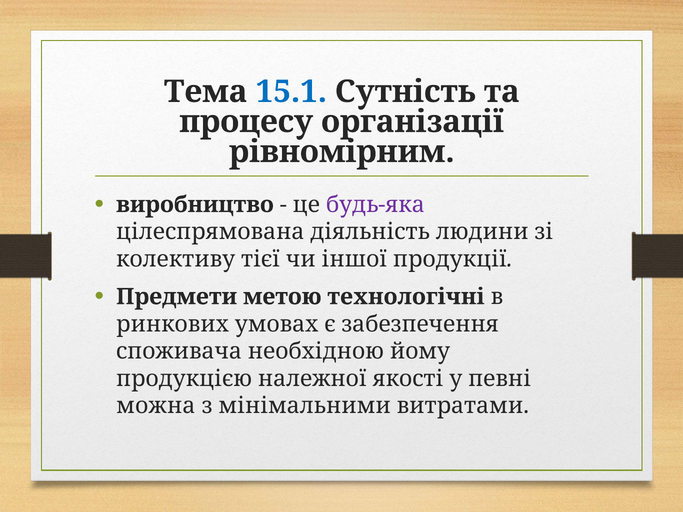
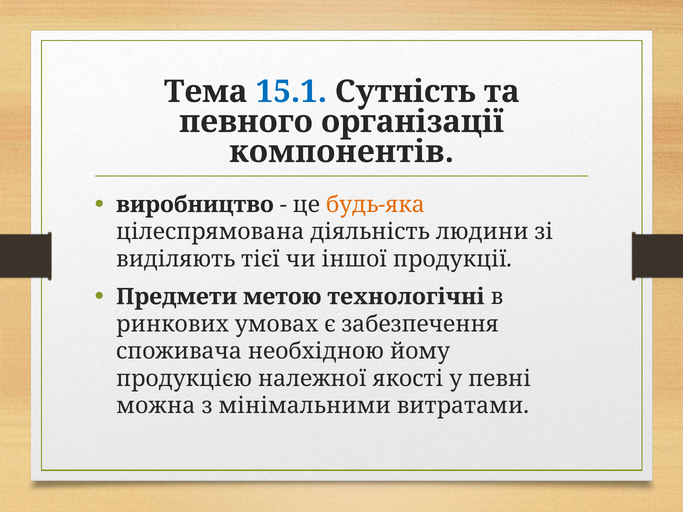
процесу: процесу -> певного (246, 122)
рівномірним: рівномірним -> компонентів (342, 152)
будь-яка colour: purple -> orange (375, 205)
колективу: колективу -> виділяють (176, 259)
